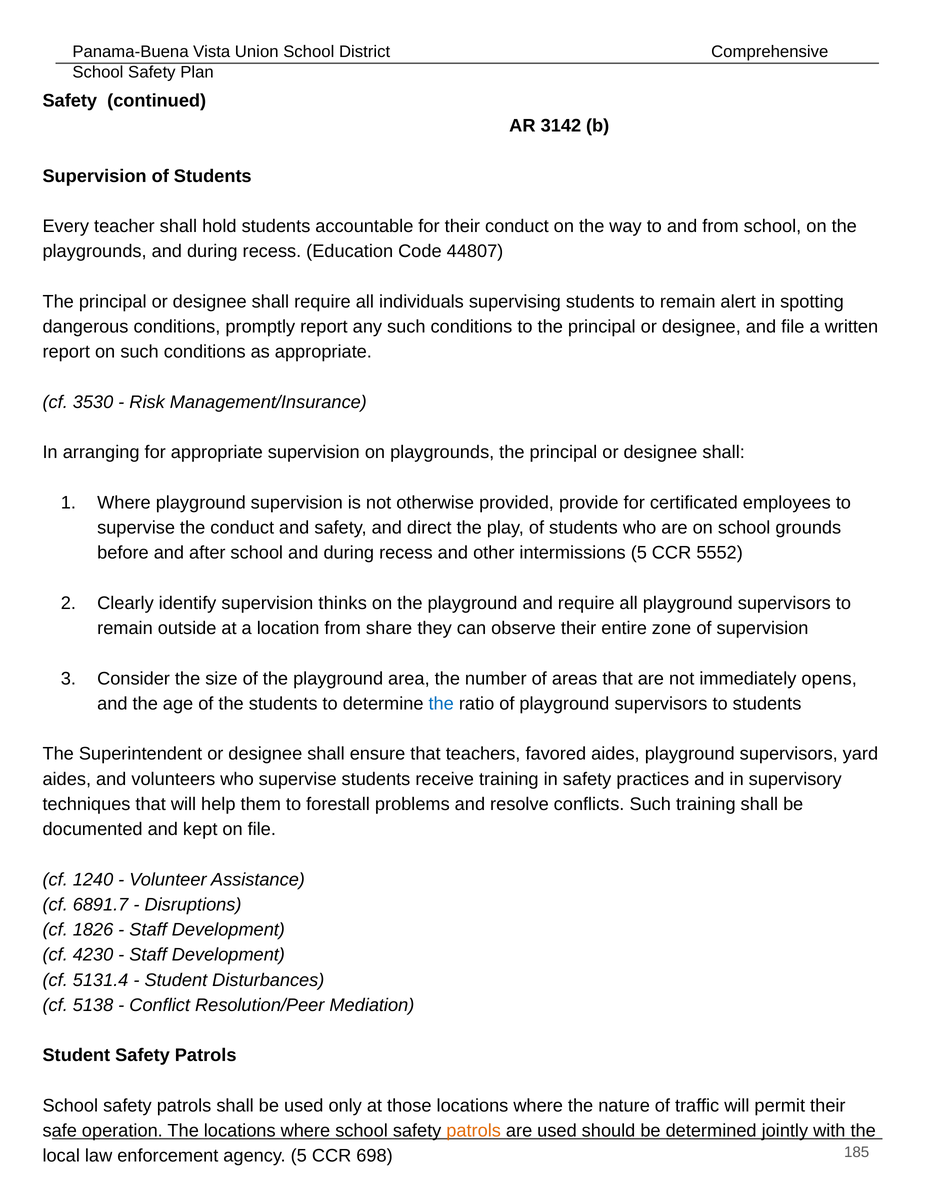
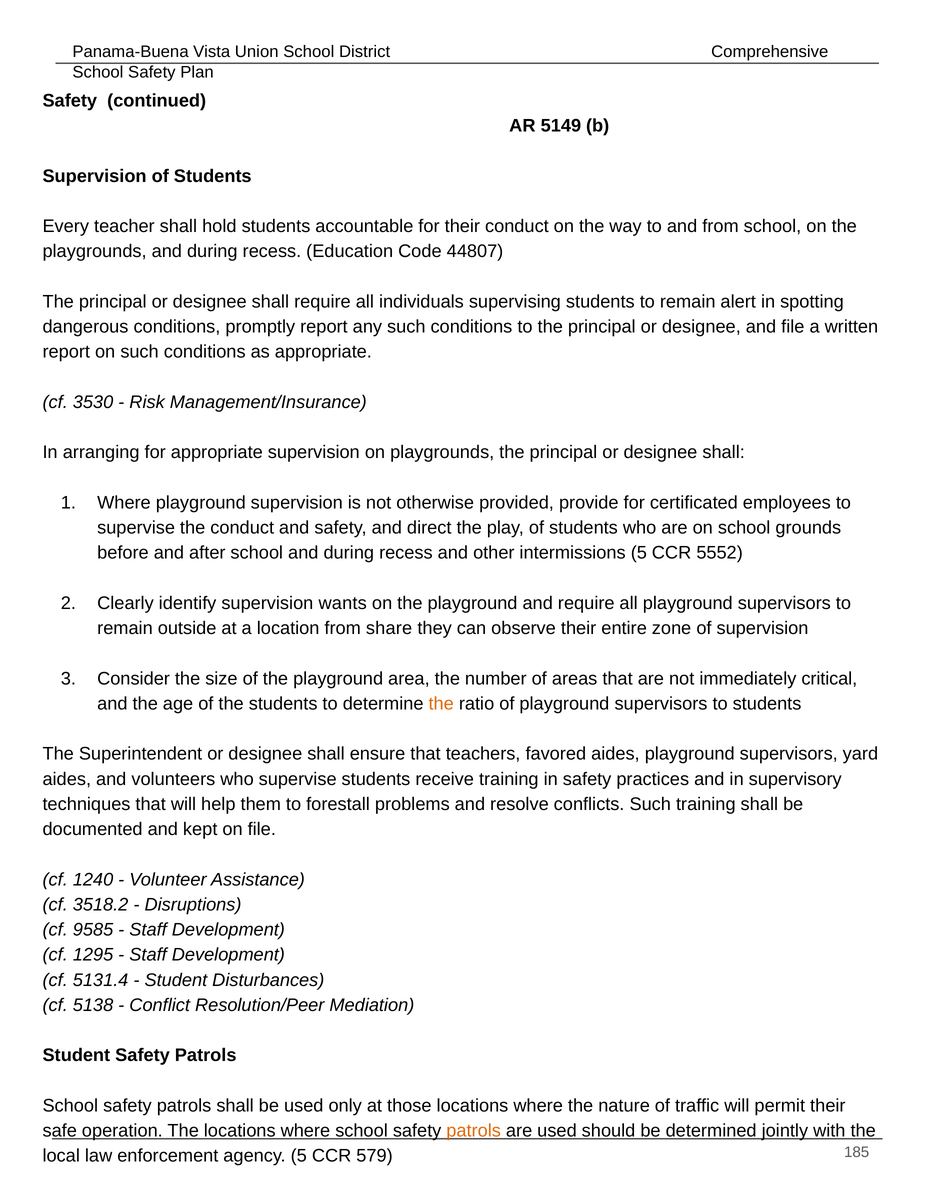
3142: 3142 -> 5149 (561, 126)
thinks: thinks -> wants (343, 603)
opens: opens -> critical (829, 679)
the colour: blue -> orange (441, 704)
6891.7: 6891.7 -> 3518.2 (101, 905)
1826: 1826 -> 9585 (93, 930)
4230: 4230 -> 1295 (93, 955)
698: 698 -> 579 (375, 1156)
